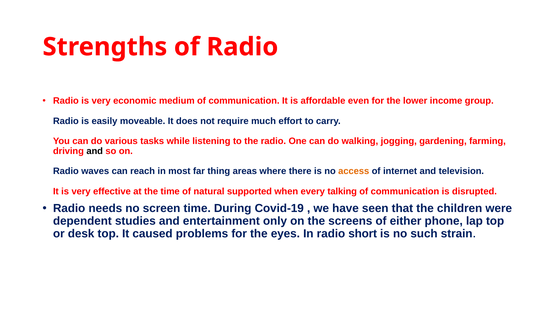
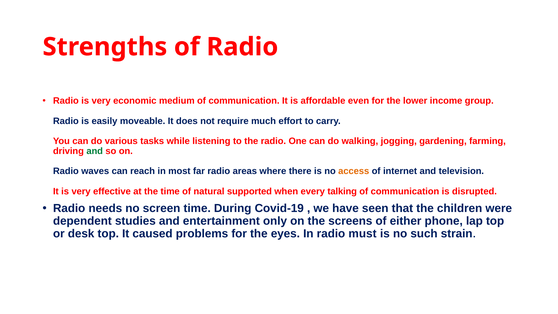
and colour: black -> green (95, 151)
far thing: thing -> radio (219, 171)
short: short -> must (363, 233)
